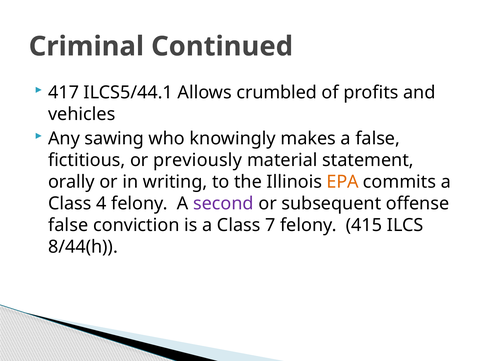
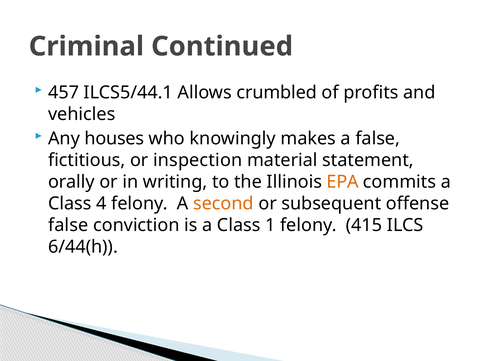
417: 417 -> 457 (64, 92)
sawing: sawing -> houses (114, 138)
previously: previously -> inspection (198, 160)
second colour: purple -> orange (223, 203)
7: 7 -> 1 (270, 225)
8/44(h: 8/44(h -> 6/44(h (83, 247)
